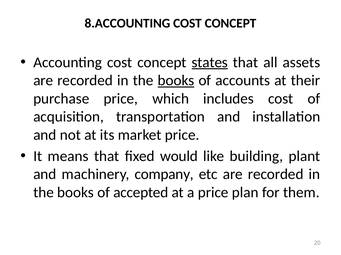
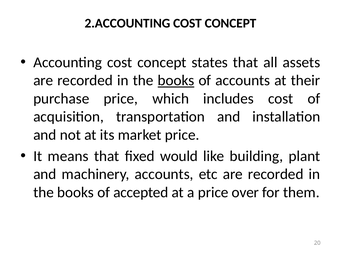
8.ACCOUNTING: 8.ACCOUNTING -> 2.ACCOUNTING (127, 23)
states underline: present -> none (210, 62)
machinery company: company -> accounts (164, 175)
plan: plan -> over (245, 193)
